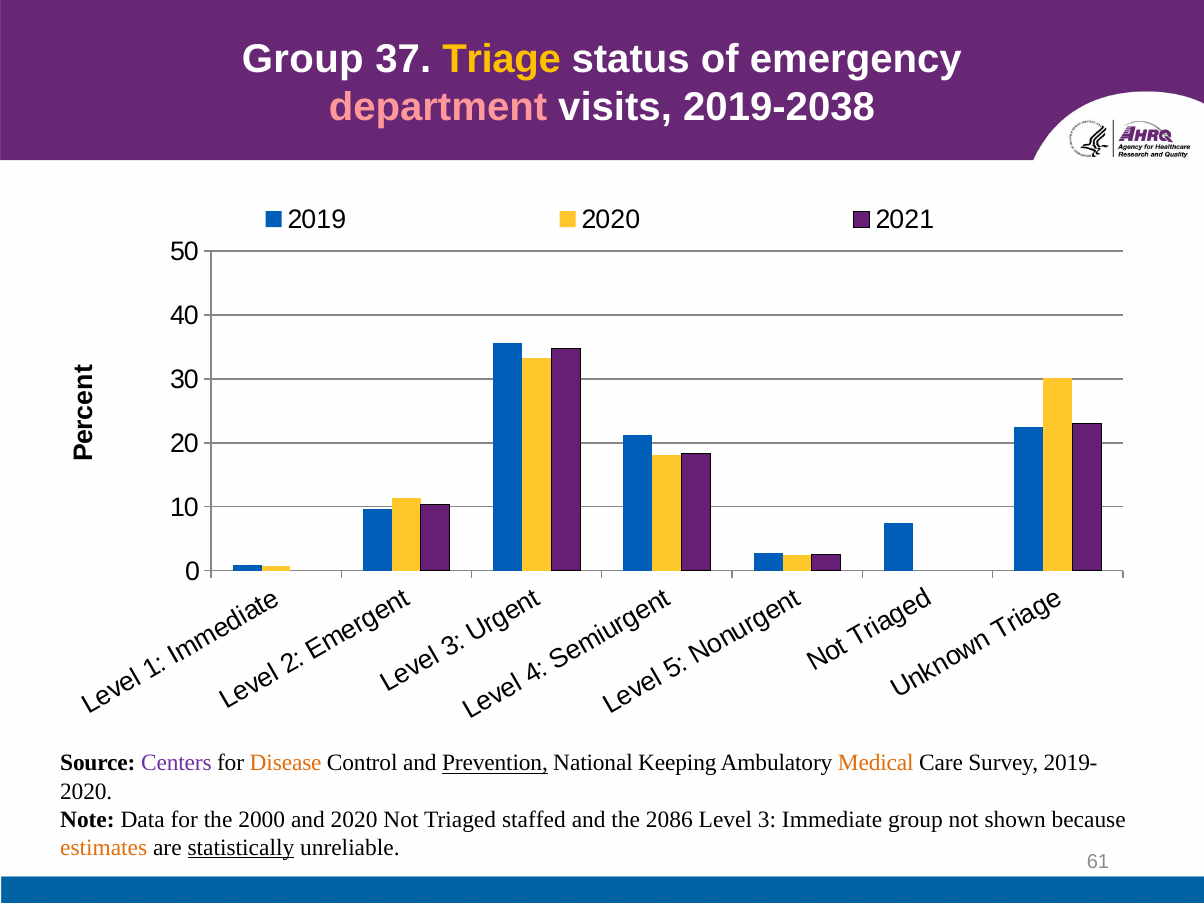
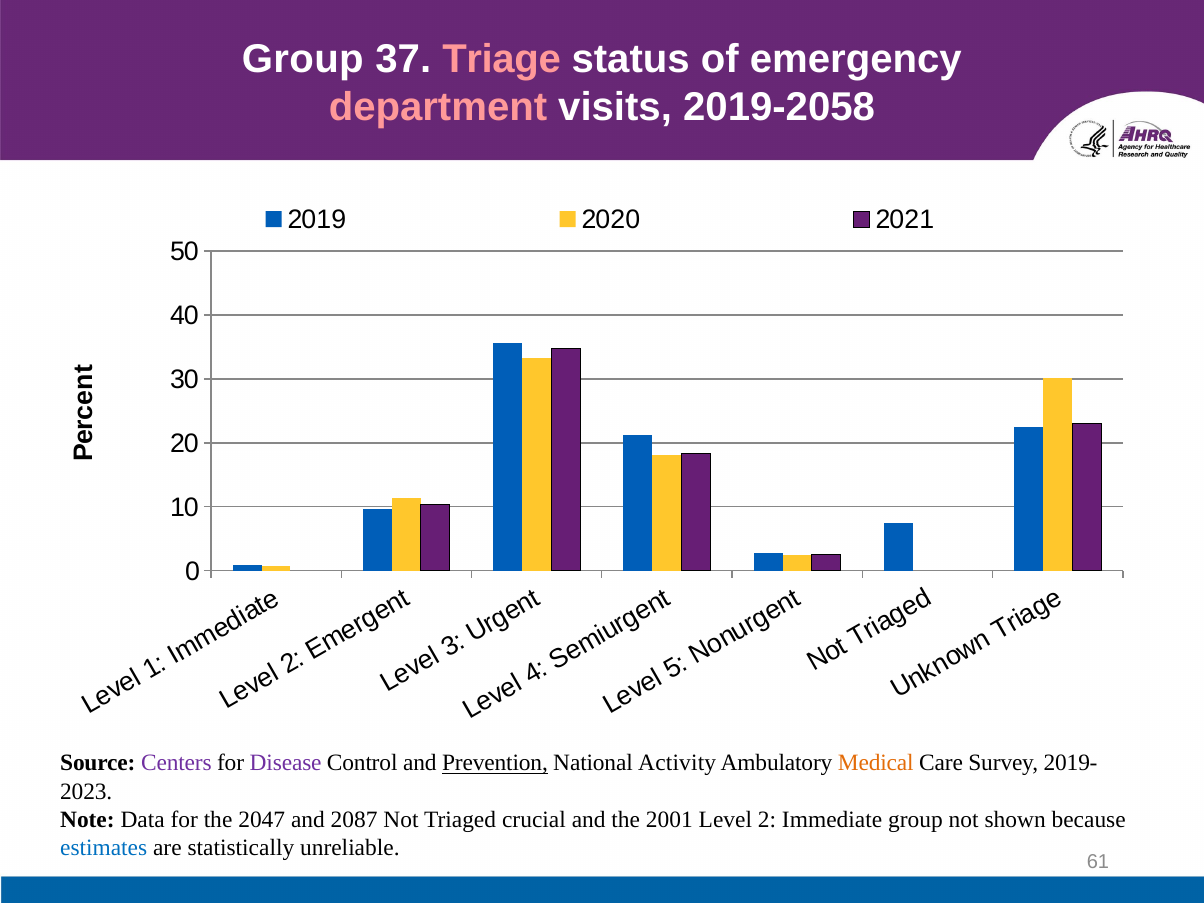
Triage colour: yellow -> pink (502, 60)
2019-2038: 2019-2038 -> 2019-2058 (779, 108)
Disease colour: orange -> purple (286, 763)
Keeping: Keeping -> Activity (677, 763)
2020: 2020 -> 2023 (86, 791)
2000: 2000 -> 2047 (262, 819)
and 2020: 2020 -> 2087 (354, 819)
staffed: staffed -> crucial (534, 819)
2086: 2086 -> 2001 (669, 819)
Level 3: 3 -> 2 (767, 819)
estimates colour: orange -> blue (104, 848)
statistically underline: present -> none (241, 848)
